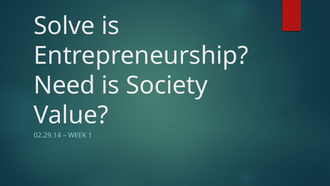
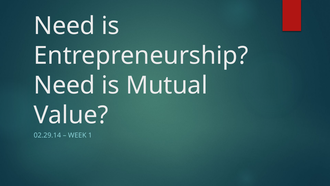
Solve: Solve -> Need (64, 26)
Society: Society -> Mutual (167, 85)
